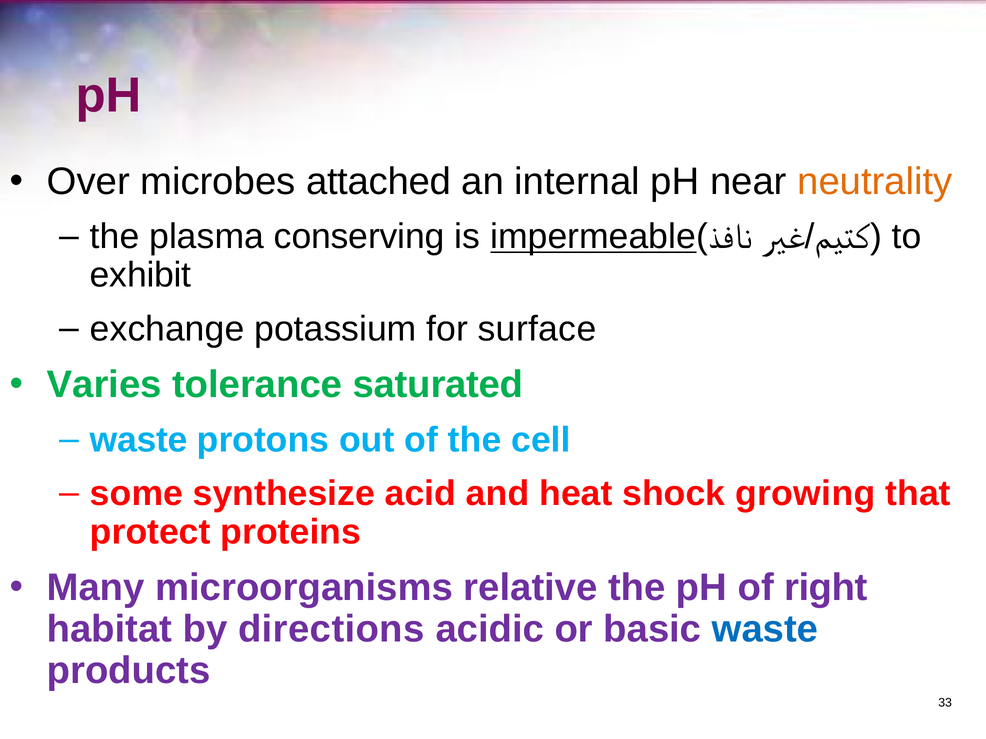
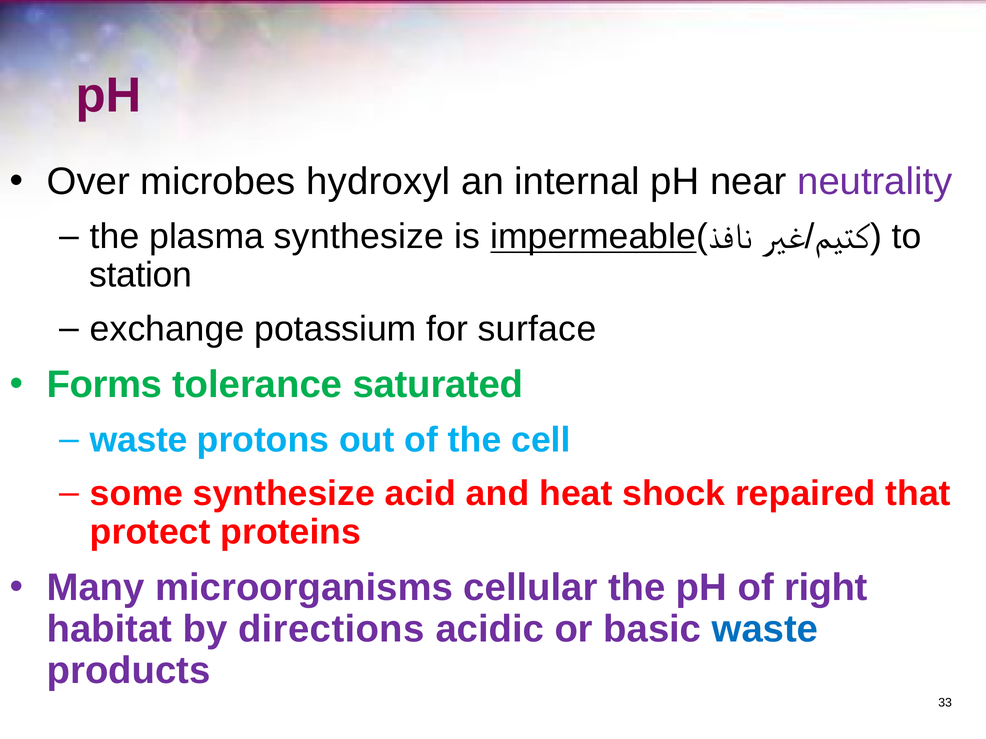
attached: attached -> hydroxyl (378, 182)
neutrality colour: orange -> purple (875, 182)
plasma conserving: conserving -> synthesize (359, 237)
exhibit: exhibit -> station (141, 275)
Varies: Varies -> Forms (104, 385)
growing: growing -> repaired (805, 494)
relative: relative -> cellular (530, 588)
